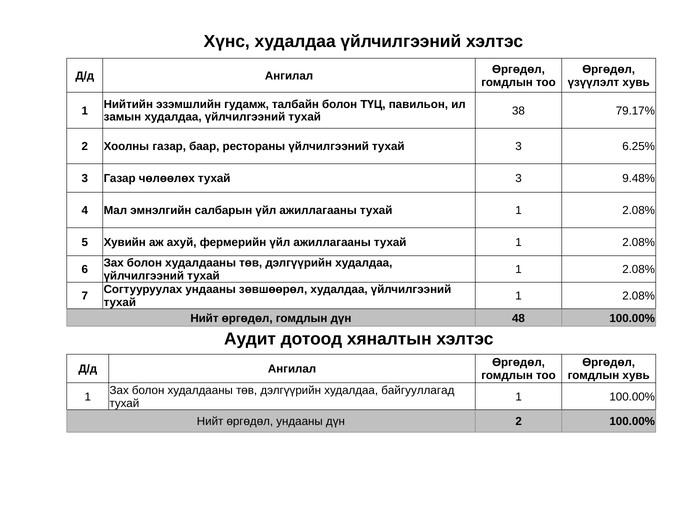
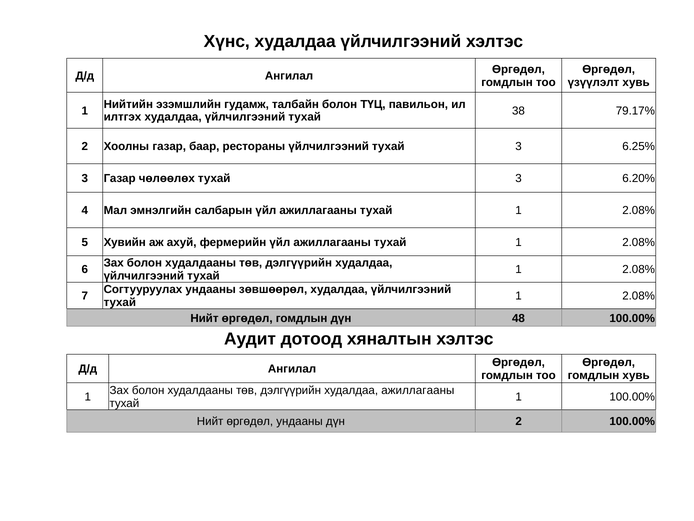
замын: замын -> илтгэх (122, 117)
9.48%: 9.48% -> 6.20% (639, 178)
худалдаа байгууллагад: байгууллагад -> ажиллагааны (418, 390)
